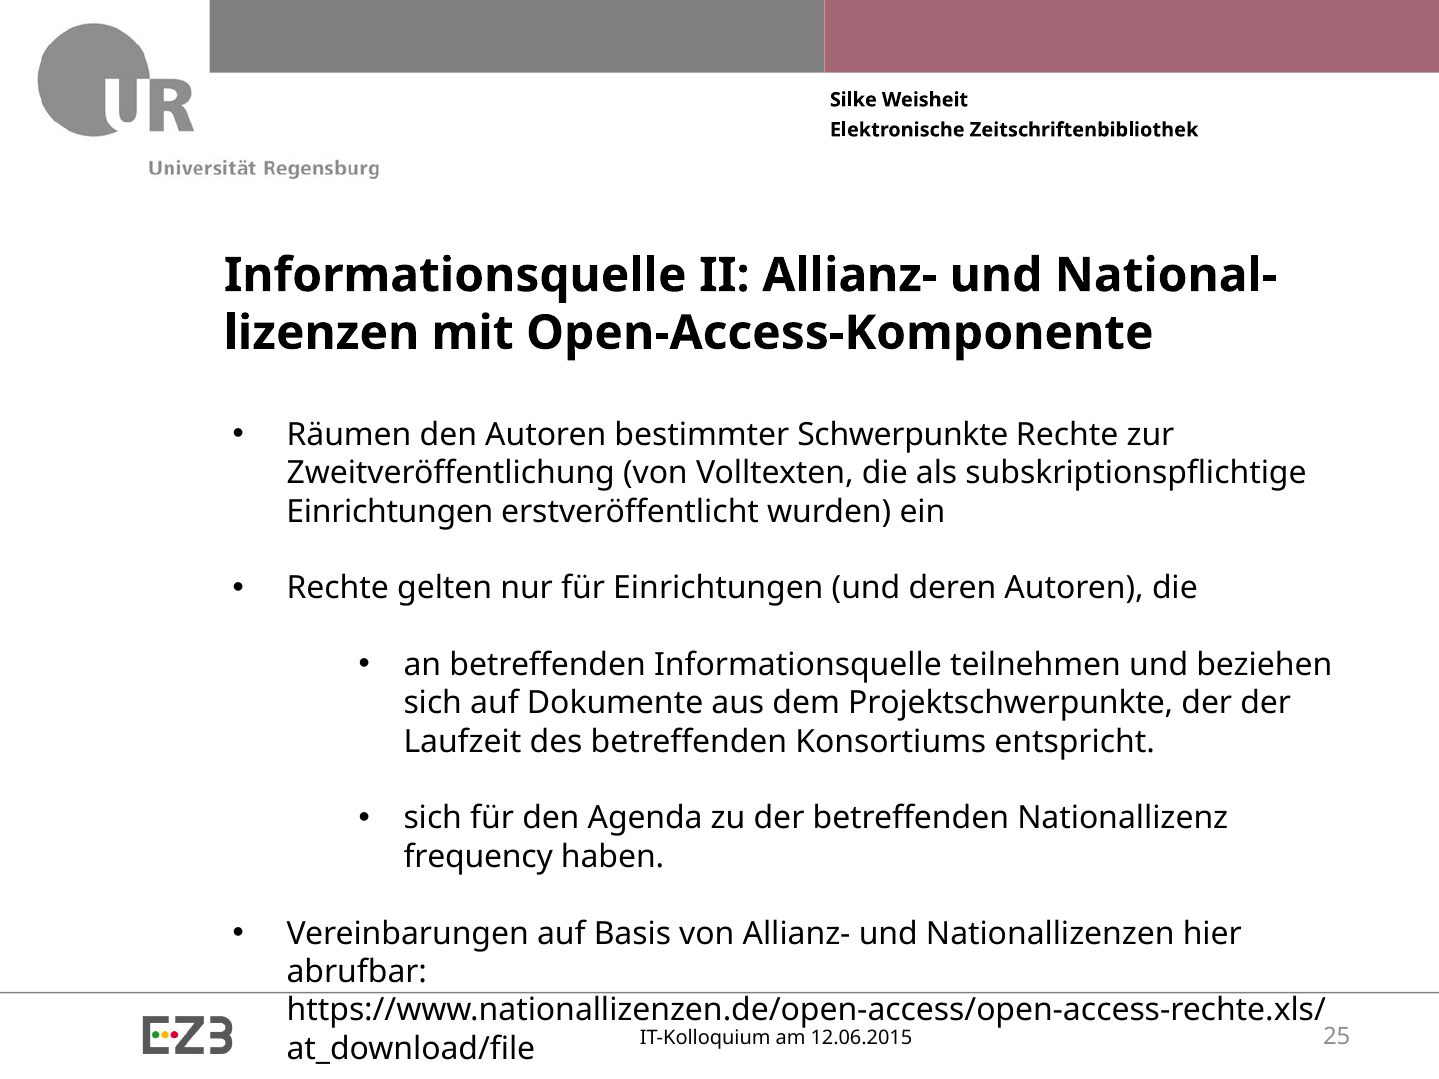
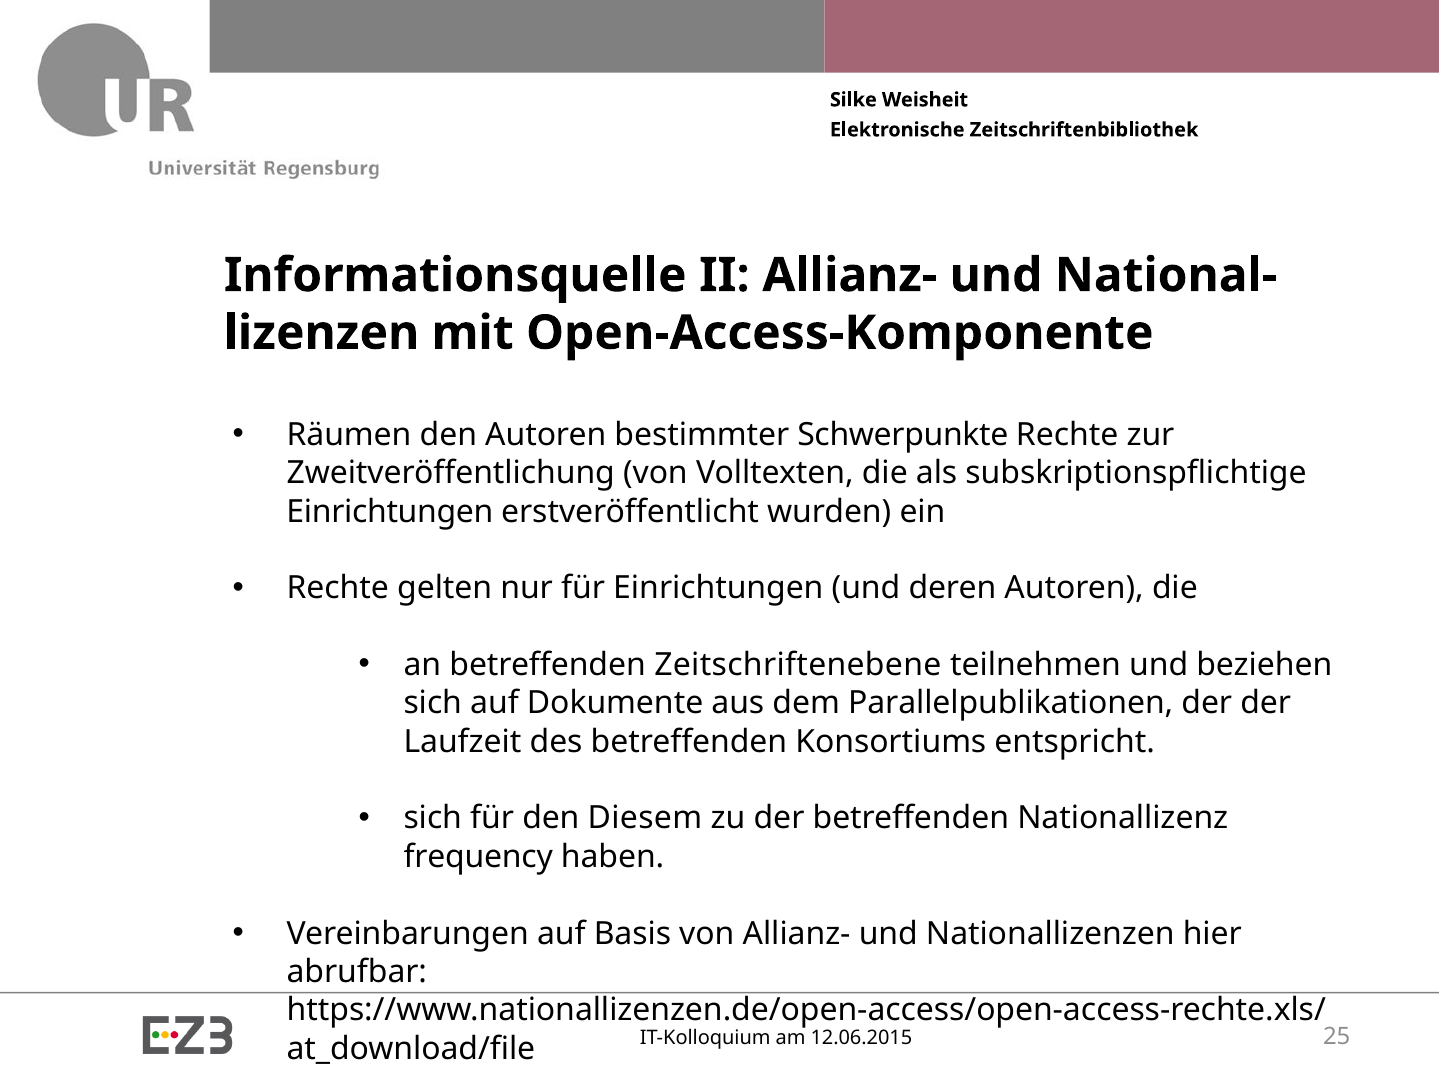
betreffenden Informationsquelle: Informationsquelle -> Zeitschriftenebene (798, 665)
Projektschwerpunkte: Projektschwerpunkte -> Parallelpublikationen (1011, 704)
Agenda: Agenda -> Diesem (645, 819)
